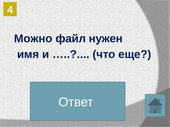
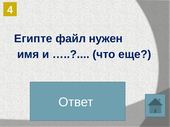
Можно: Можно -> Египте (33, 39)
